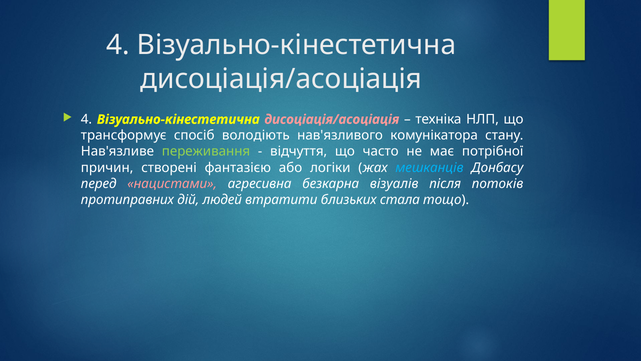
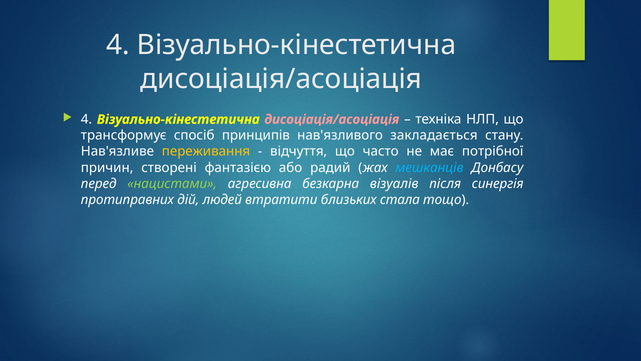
володіють: володіють -> принципів (256, 135)
комунікатора: комунікатора -> закладається (434, 135)
переживання colour: light green -> yellow (206, 151)
логіки: логіки -> радий (330, 167)
нацистами colour: pink -> light green (172, 183)
потоків: потоків -> синергія (498, 183)
